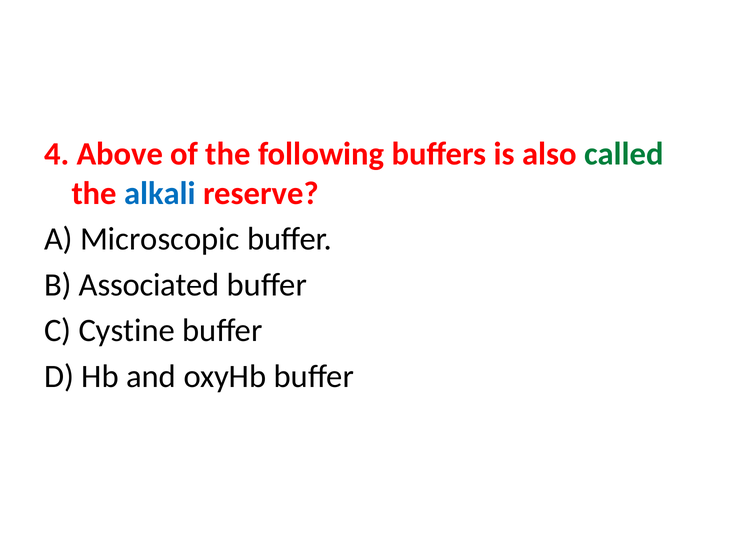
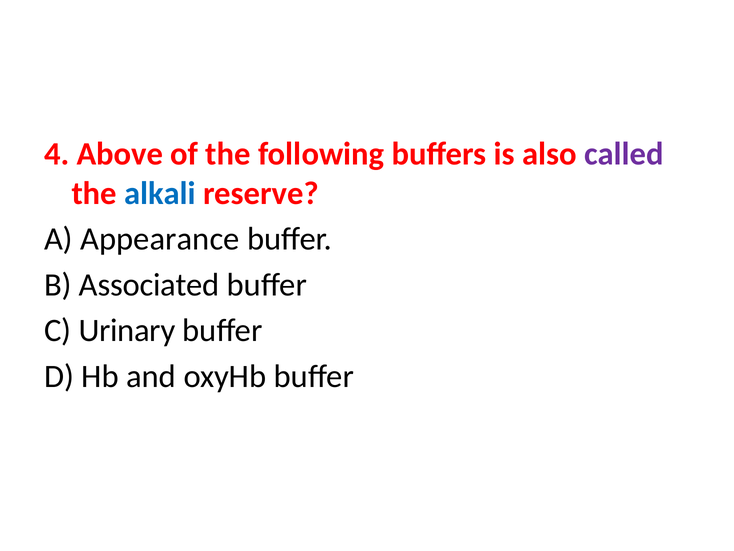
called colour: green -> purple (624, 154)
Microscopic: Microscopic -> Appearance (160, 239)
Cystine: Cystine -> Urinary (127, 330)
